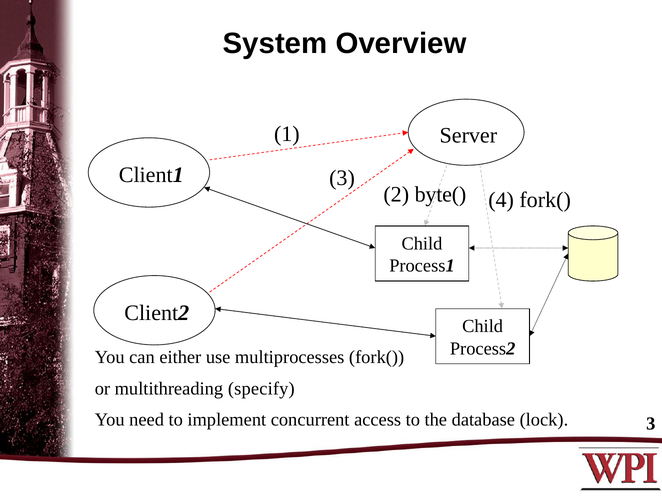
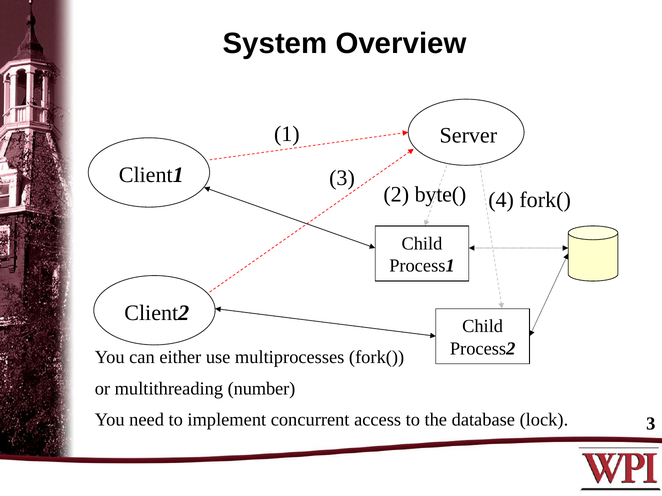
specify: specify -> number (261, 389)
